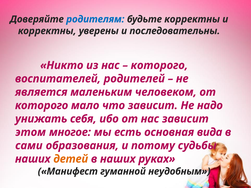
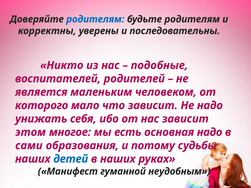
будьте корректны: корректны -> родителям (192, 19)
которого: которого -> подобные (159, 65)
основная вида: вида -> надо (210, 132)
детей colour: orange -> blue (71, 159)
